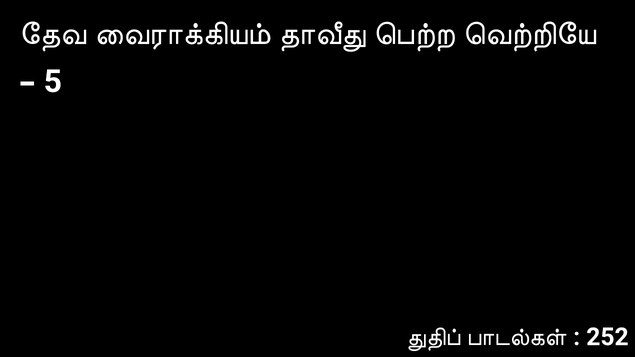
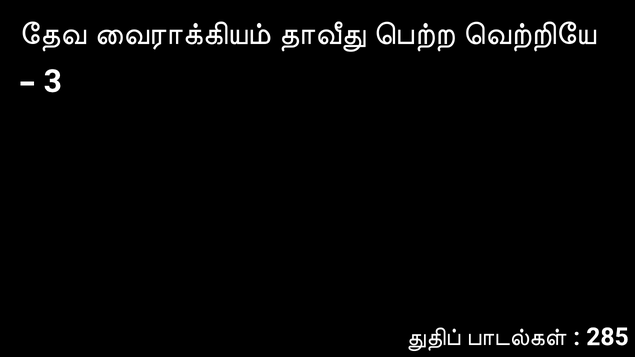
5: 5 -> 3 (53, 82)
252: 252 -> 285 (607, 337)
